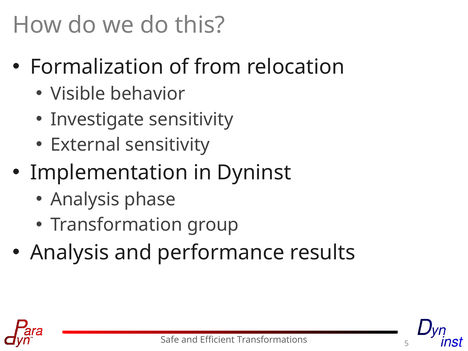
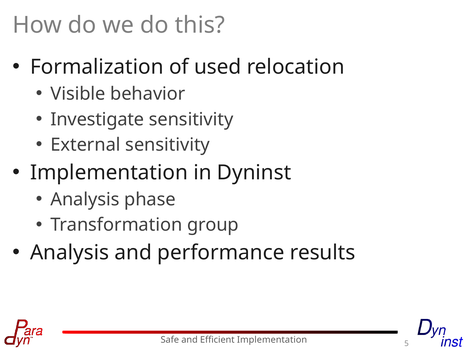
from: from -> used (218, 67)
Efficient Transformations: Transformations -> Implementation (272, 340)
